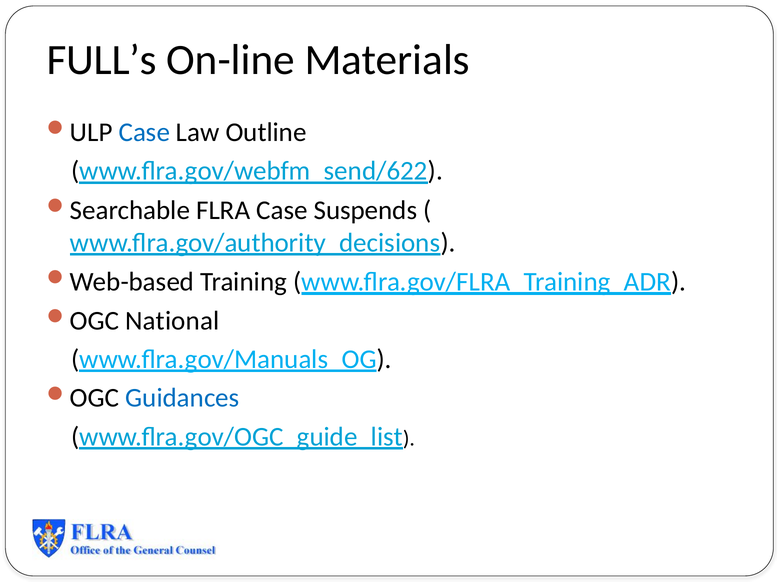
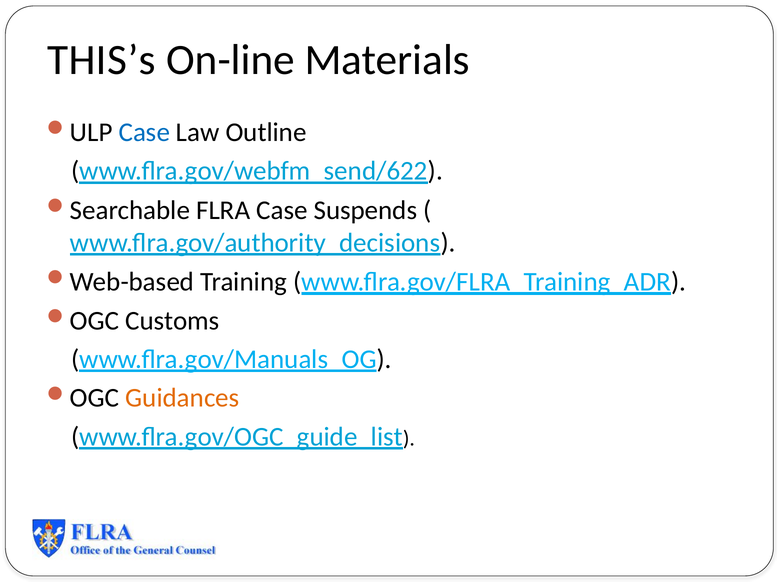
FULL’s: FULL’s -> THIS’s (101, 60)
National: National -> Customs (172, 321)
Guidances colour: blue -> orange (182, 398)
